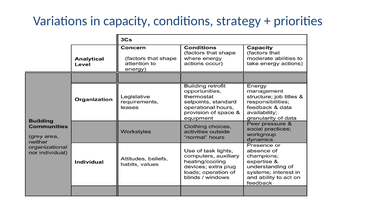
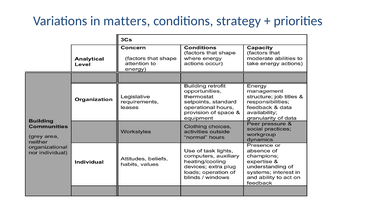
capacity: capacity -> matters (127, 21)
